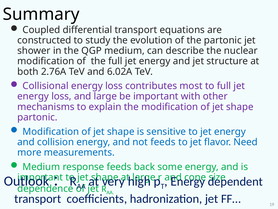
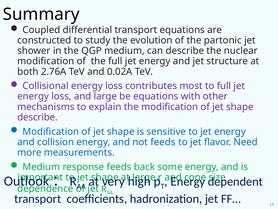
6.02A: 6.02A -> 0.02A (120, 71)
be important: important -> equations (156, 96)
partonic: partonic -> describe (38, 117)
